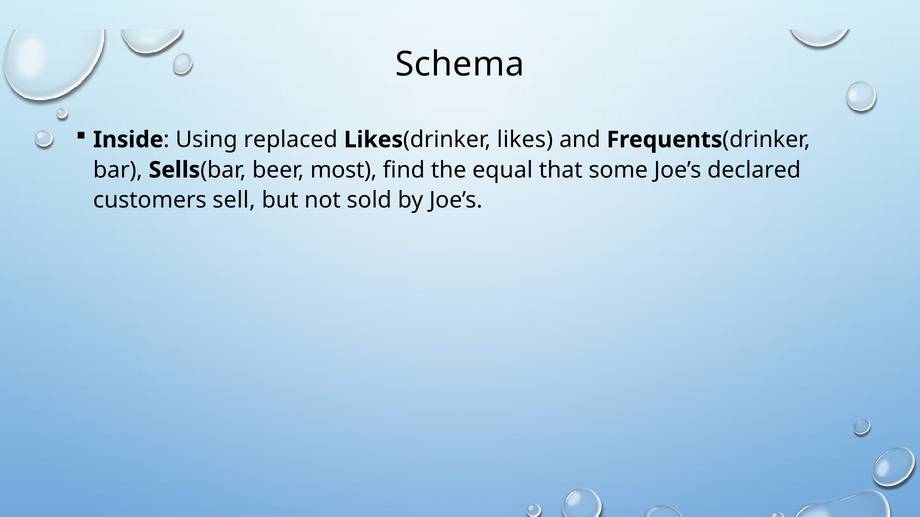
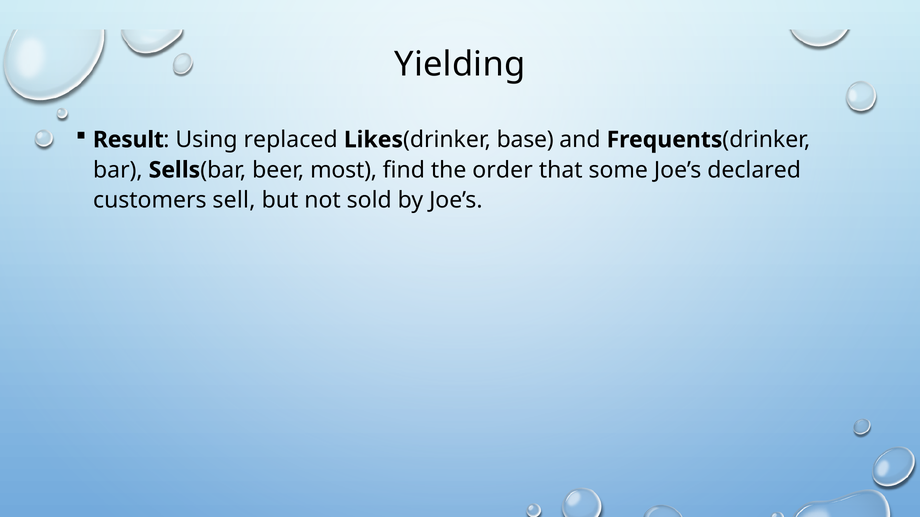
Schema: Schema -> Yielding (460, 64)
Inside: Inside -> Result (128, 140)
likes: likes -> base (525, 140)
equal: equal -> order (503, 170)
